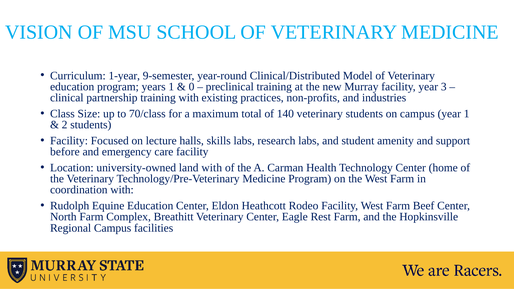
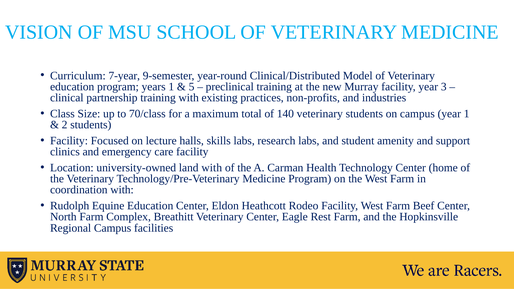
1-year: 1-year -> 7-year (124, 76)
0: 0 -> 5 (192, 87)
before: before -> clinics (65, 152)
